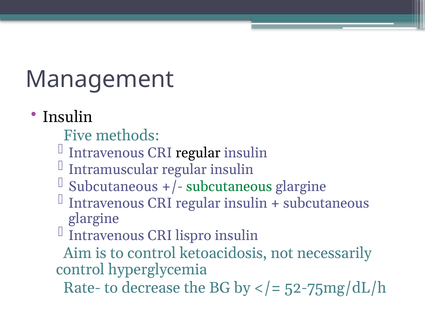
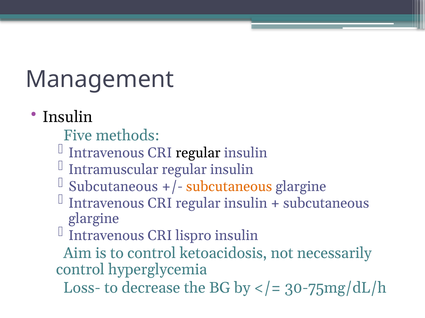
subcutaneous colour: green -> orange (229, 187)
Rate-: Rate- -> Loss- (82, 288)
52-75mg/dL/h: 52-75mg/dL/h -> 30-75mg/dL/h (336, 288)
